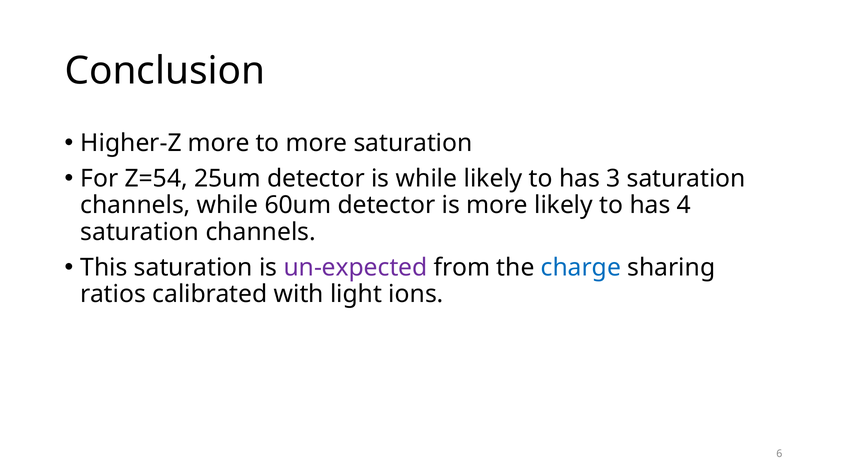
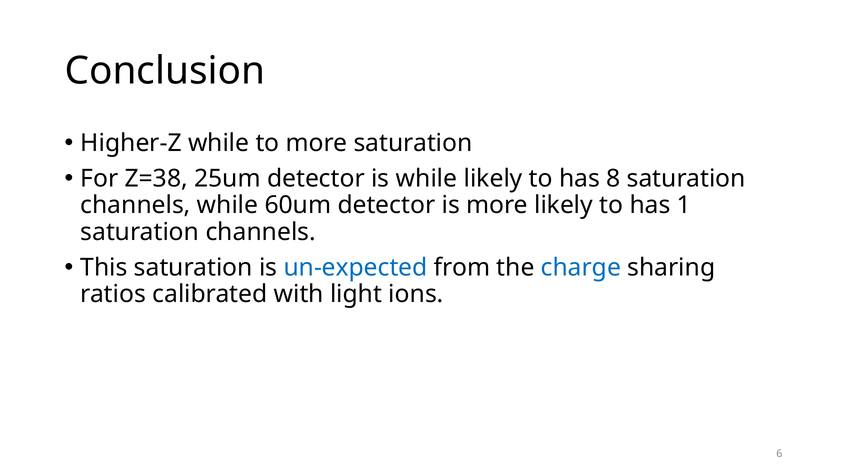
Higher-Z more: more -> while (219, 143)
Z=54: Z=54 -> Z=38 (156, 179)
3: 3 -> 8 (613, 179)
4: 4 -> 1 (684, 205)
un-expected colour: purple -> blue (356, 268)
